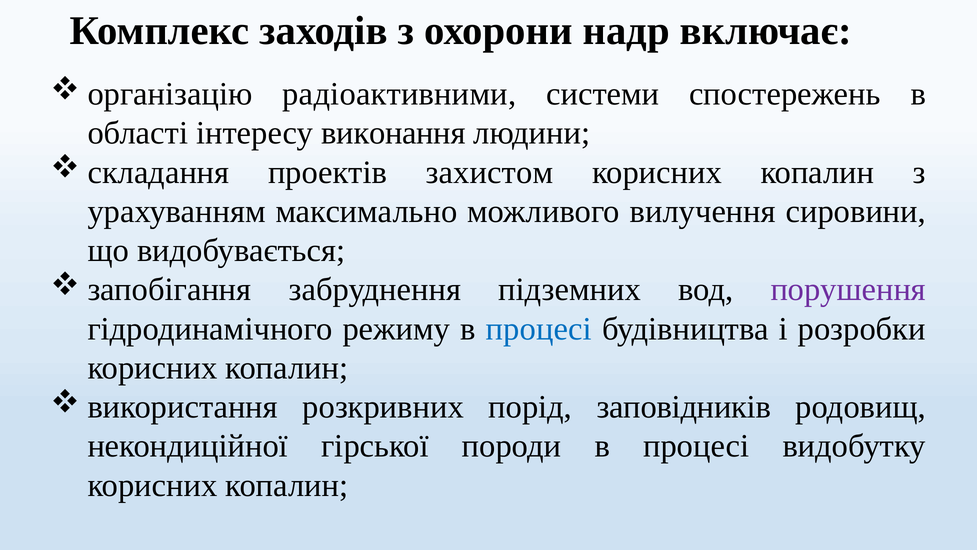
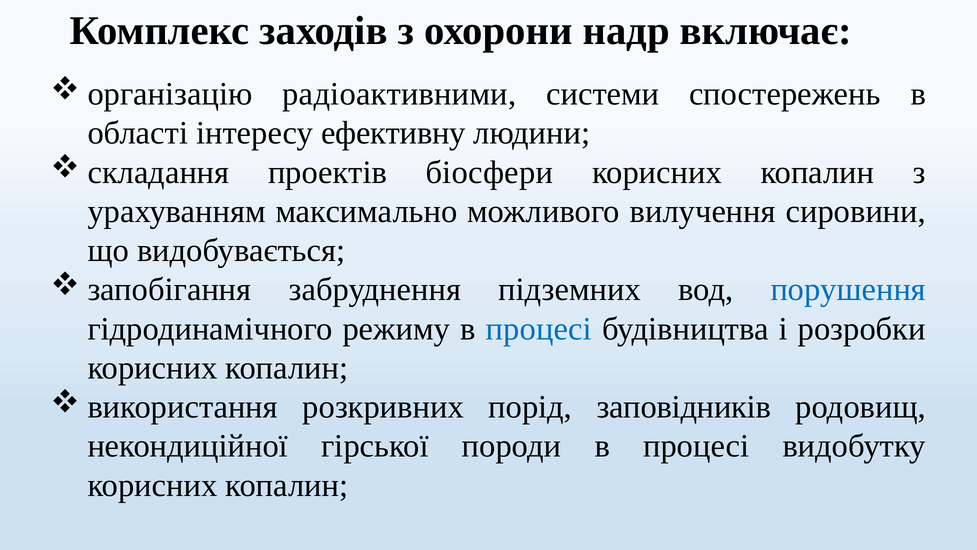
виконання: виконання -> ефективну (393, 133)
захистом: захистом -> біосфери (489, 172)
порушення colour: purple -> blue (848, 289)
